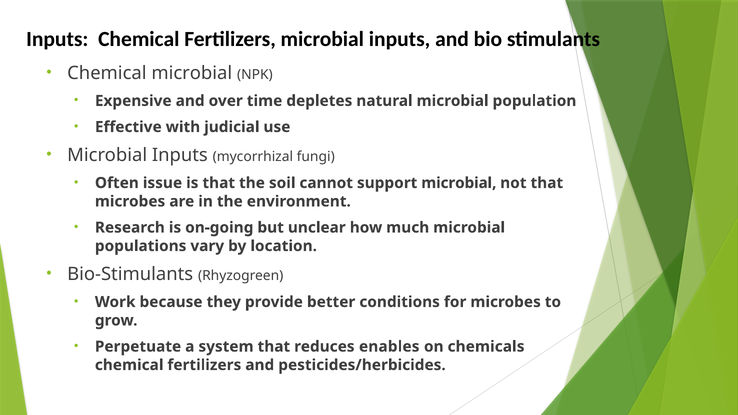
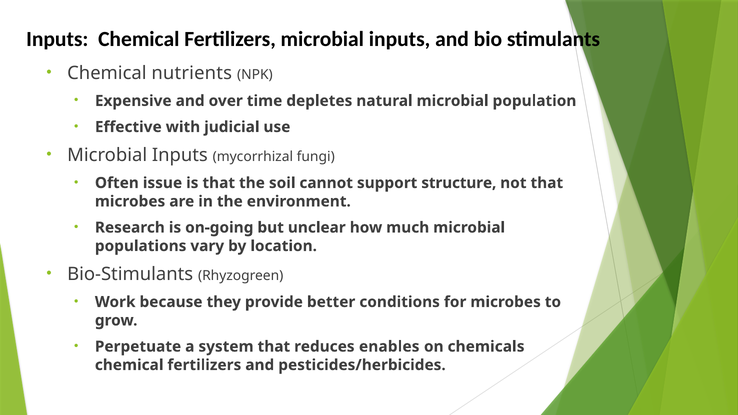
Chemical microbial: microbial -> nutrients (192, 73)
support microbial: microbial -> structure (459, 183)
